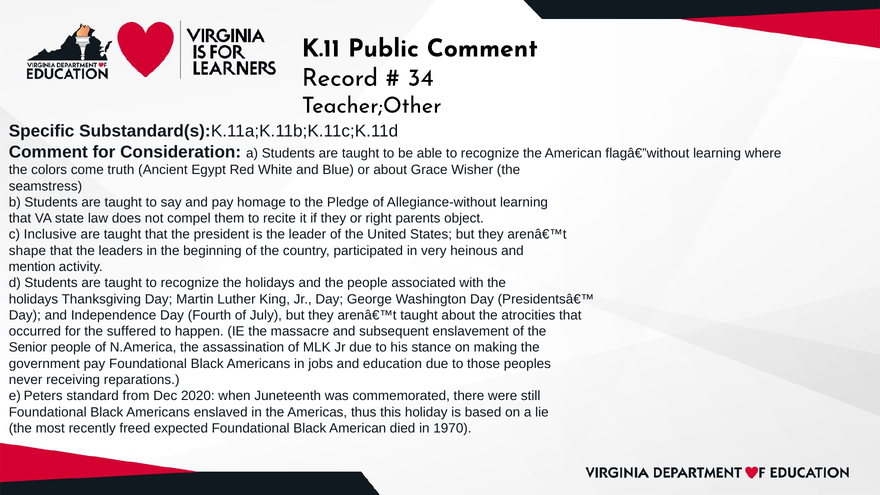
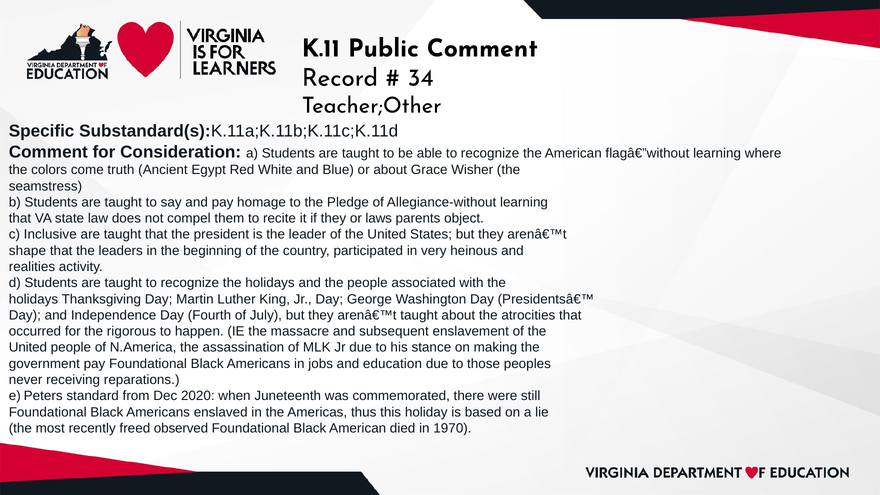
right: right -> laws (379, 218)
mention: mention -> realities (32, 267)
suffered: suffered -> rigorous (131, 331)
Senior: Senior -> United (28, 348)
expected: expected -> observed (181, 428)
